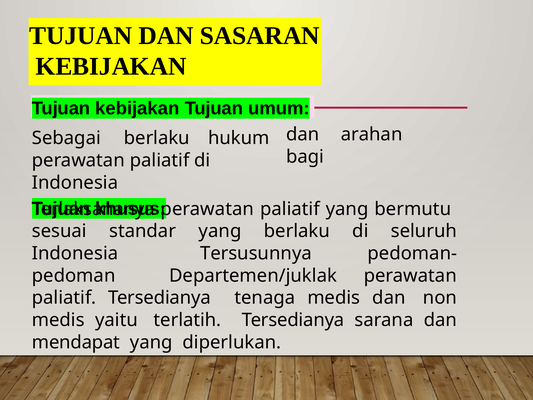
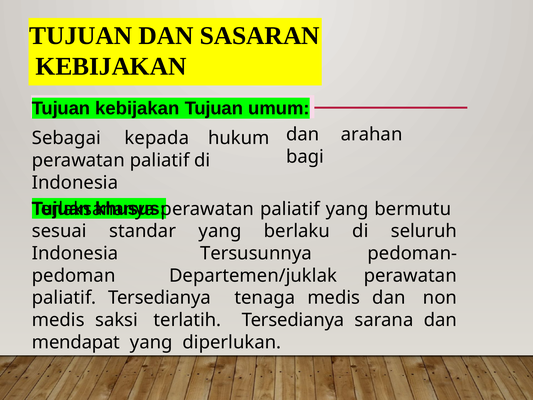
Sebagai berlaku: berlaku -> kepada (157, 138)
yaitu: yaitu -> saksi (117, 320)
